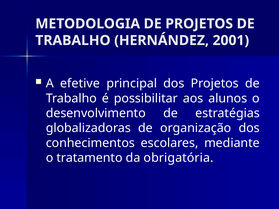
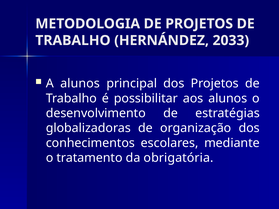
2001: 2001 -> 2033 (231, 40)
A efetive: efetive -> alunos (80, 84)
